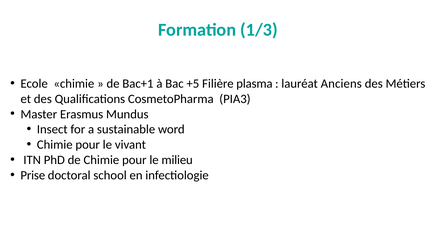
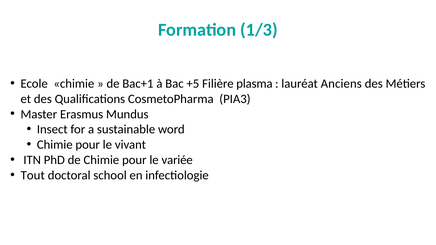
milieu: milieu -> variée (177, 160)
Prise: Prise -> Tout (33, 175)
